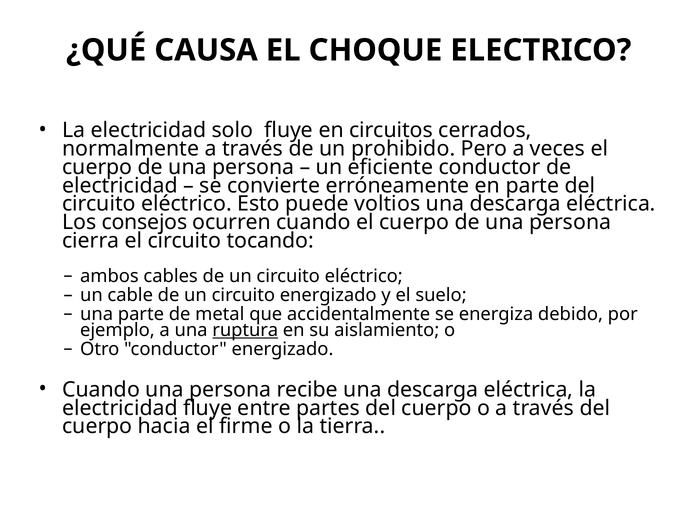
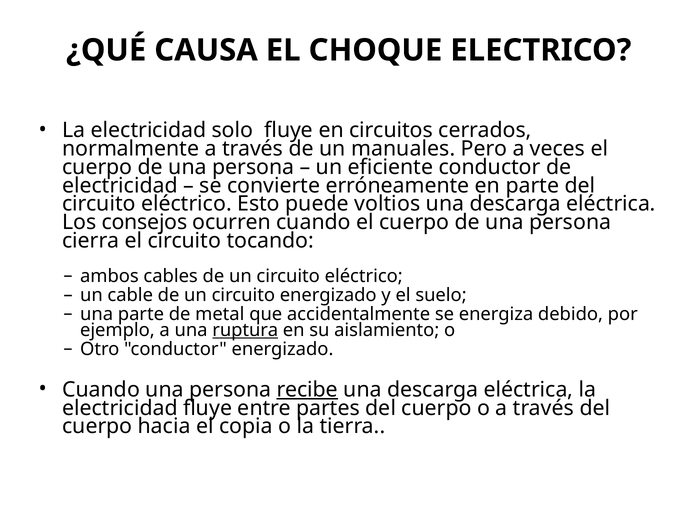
prohibido: prohibido -> manuales (403, 149)
recibe underline: none -> present (307, 390)
firme: firme -> copia (246, 427)
